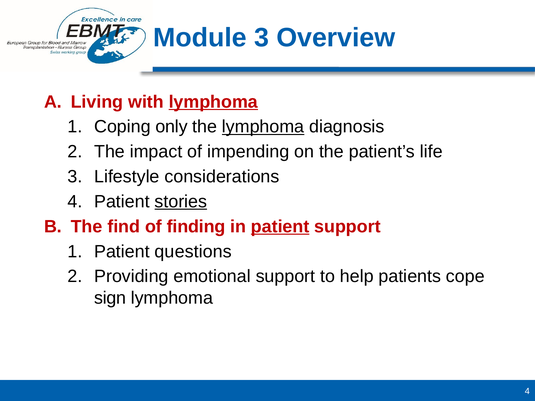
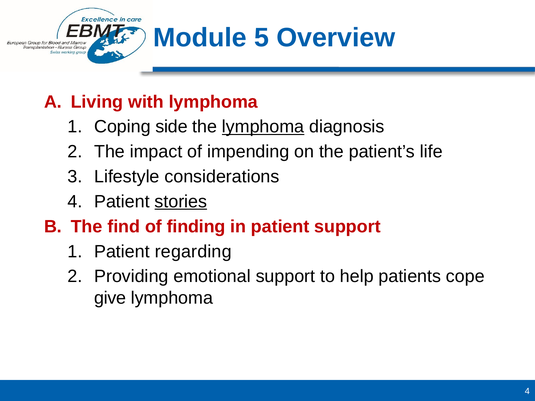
Module 3: 3 -> 5 (262, 38)
lymphoma underline: present -> none (213, 102)
only: only -> side (172, 127)
patient underline: present -> none (280, 227)
questions: questions -> regarding (193, 252)
sign: sign -> give (110, 298)
